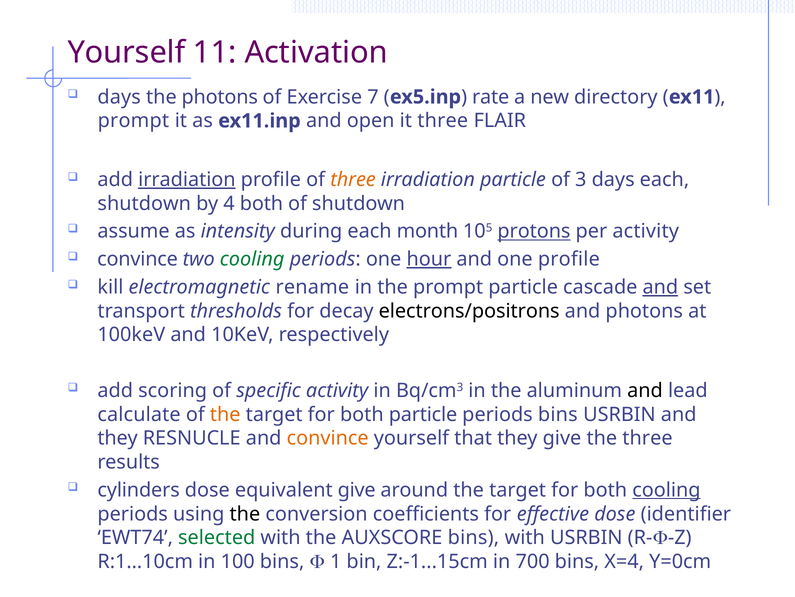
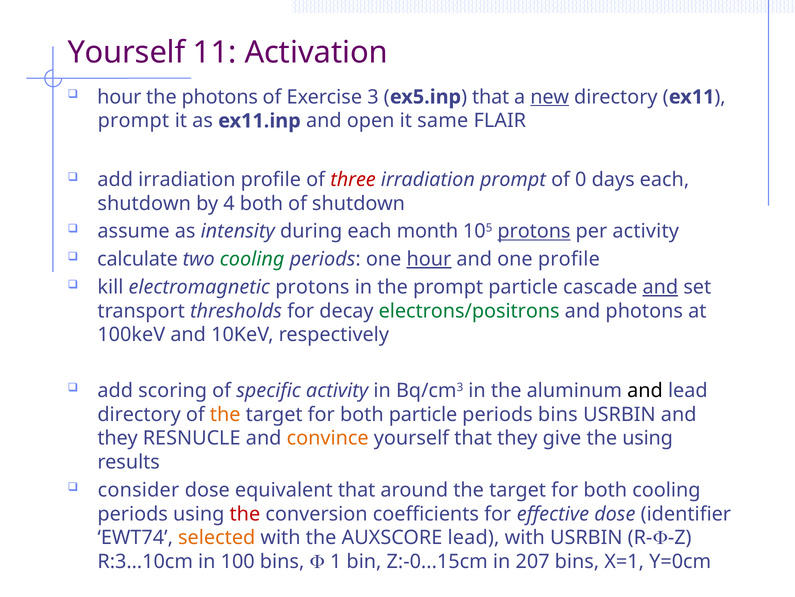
days: days -> hour (119, 97)
7: 7 -> 3 (373, 97)
rate: rate -> that (491, 97)
new underline: none -> present (550, 97)
it three: three -> same (443, 121)
irradiation underline: present -> none (187, 179)
three colour: orange -> red (353, 179)
irradiation particle: particle -> prompt (513, 179)
3: 3 -> 0 (581, 179)
convince: convince -> calculate (138, 259)
electromagnetic rename: rename -> protons (312, 287)
electrons/positrons colour: black -> green (469, 311)
calculate: calculate -> directory (139, 414)
the three: three -> using (648, 438)
cylinders: cylinders -> consider (138, 489)
equivalent give: give -> that (357, 489)
cooling underline: present -> none (666, 489)
the colour: black -> red (245, 513)
selected colour: green -> orange (217, 537)
AUXSCORE bins: bins -> lead (473, 537)
R:1…10cm: R:1…10cm -> R:3…10cm (145, 561)
Z:-1...15cm: Z:-1...15cm -> Z:-0...15cm (437, 561)
700: 700 -> 207 (533, 561)
X=4: X=4 -> X=1 (624, 561)
